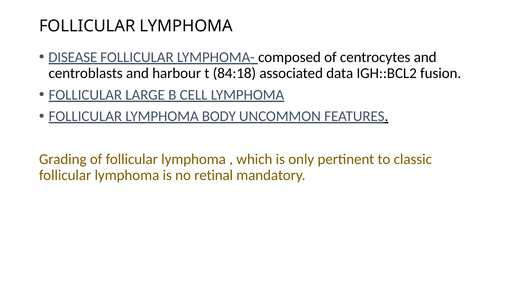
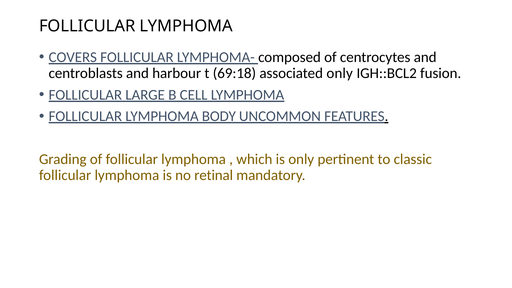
DISEASE: DISEASE -> COVERS (73, 57)
84:18: 84:18 -> 69:18 (234, 73)
associated data: data -> only (340, 73)
